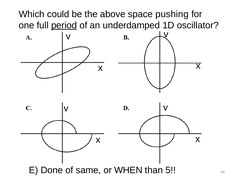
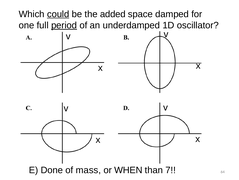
could underline: none -> present (58, 14)
above: above -> added (113, 14)
pushing: pushing -> damped (172, 14)
same: same -> mass (88, 169)
5: 5 -> 7 (171, 169)
